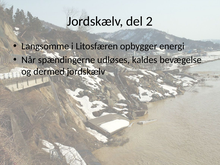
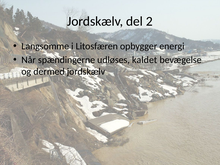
kaldes: kaldes -> kaldet (145, 60)
